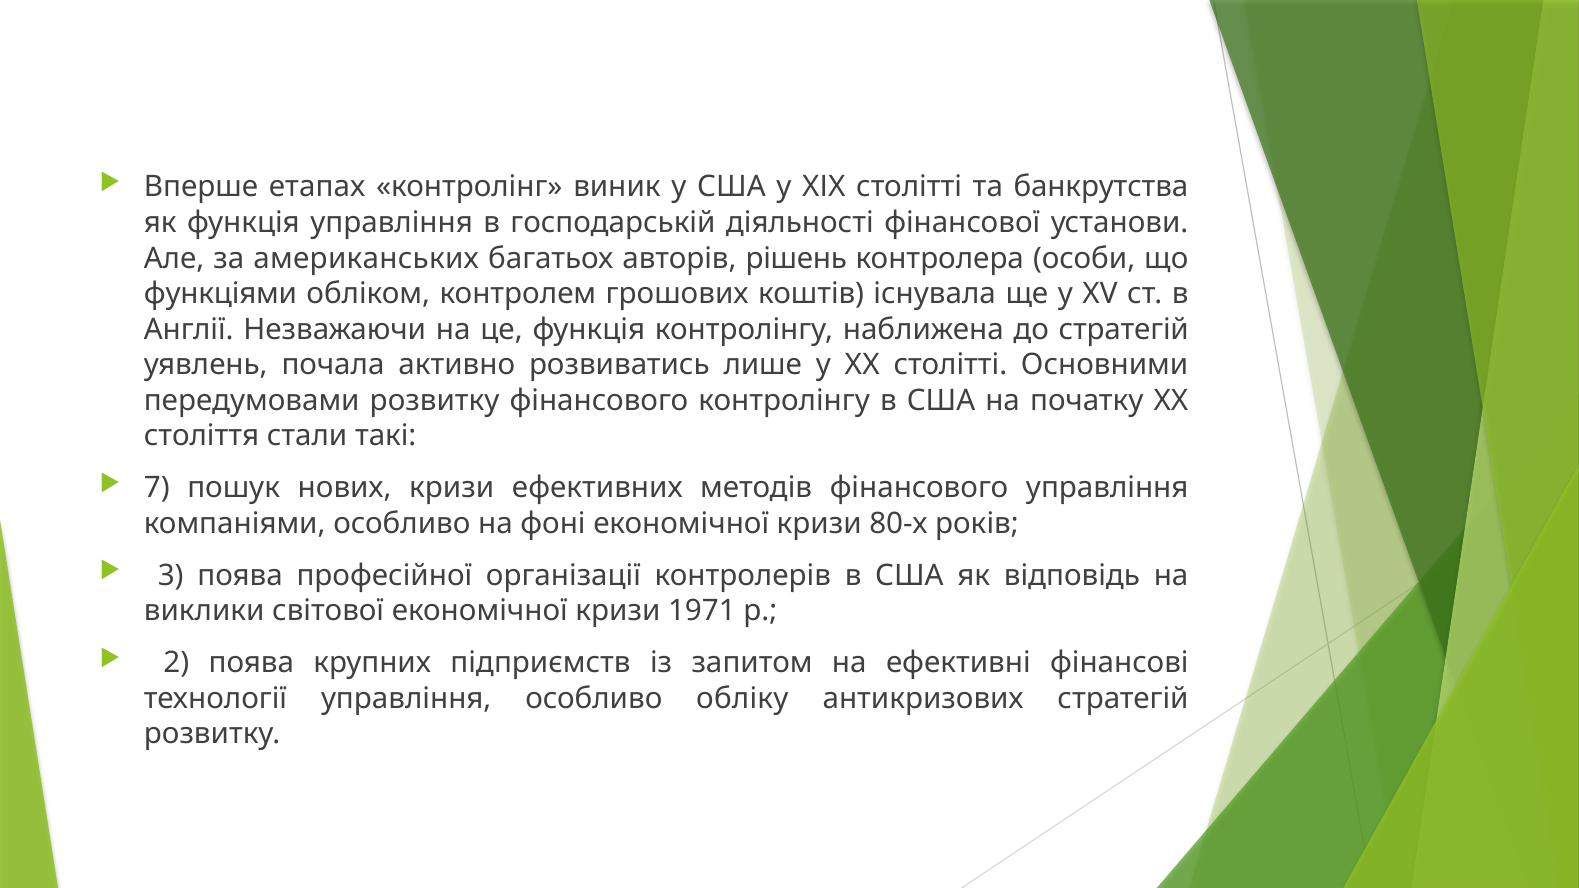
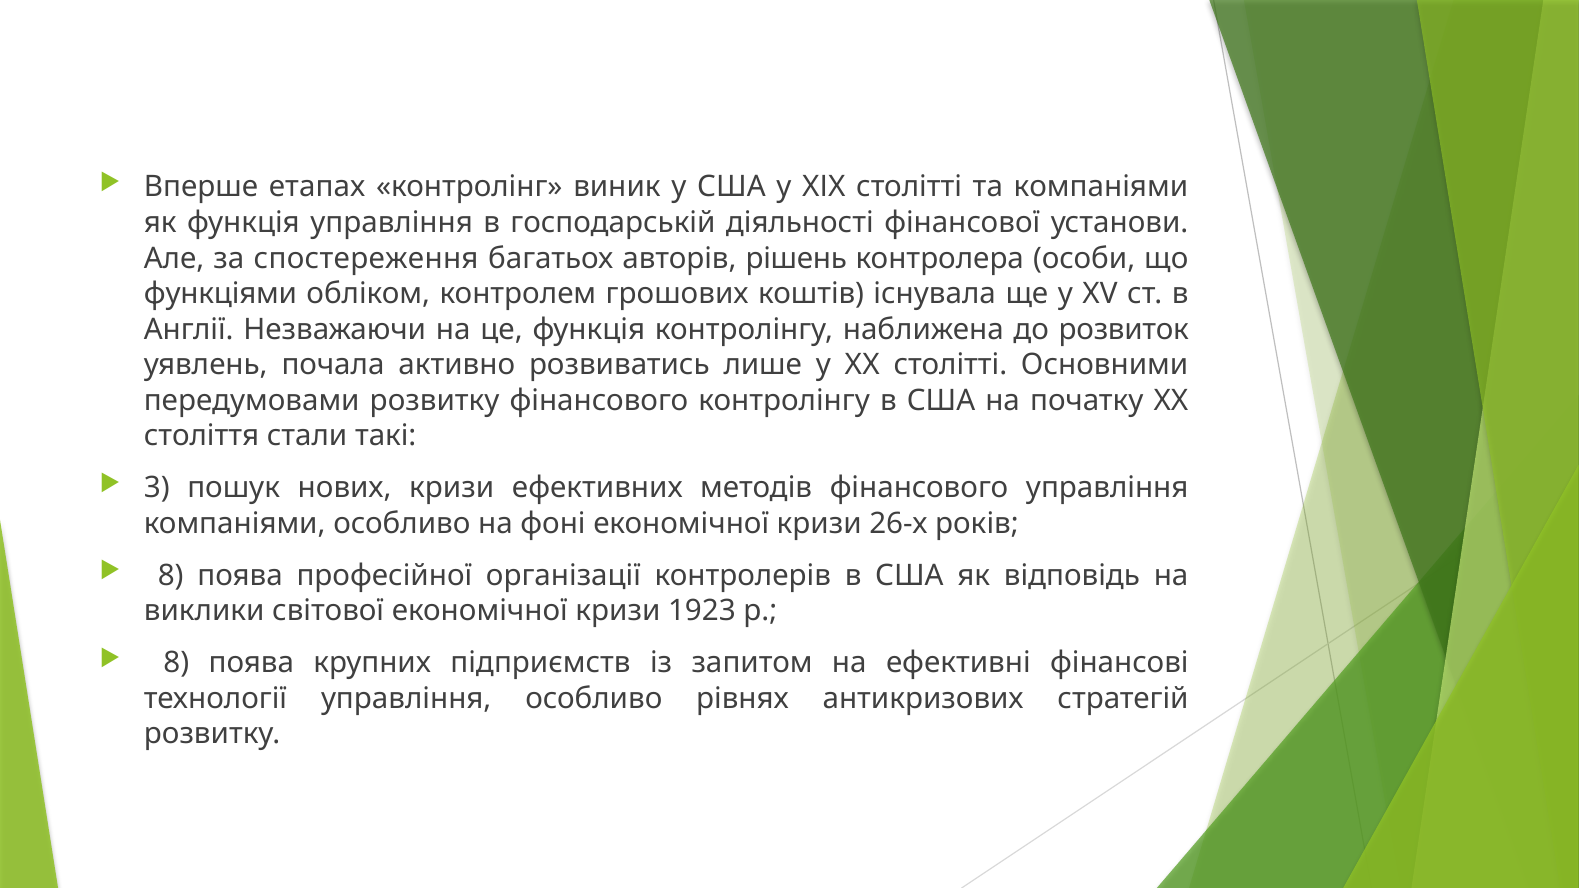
та банкрутства: банкрутства -> компаніями (1101, 187)
американських: американських -> спостереження (366, 258)
до стратегій: стратегій -> розвиток (1124, 329)
7: 7 -> 3 (157, 488)
80-х: 80-х -> 26-х (898, 523)
3: 3 -> 8 (171, 575)
1971: 1971 -> 1923 (702, 611)
2: 2 -> 8 (176, 663)
обліку: обліку -> рівнях (742, 698)
